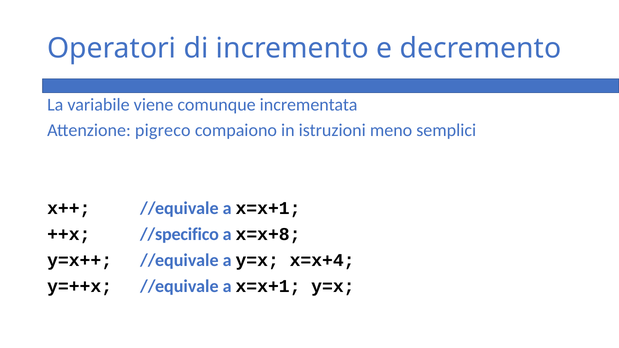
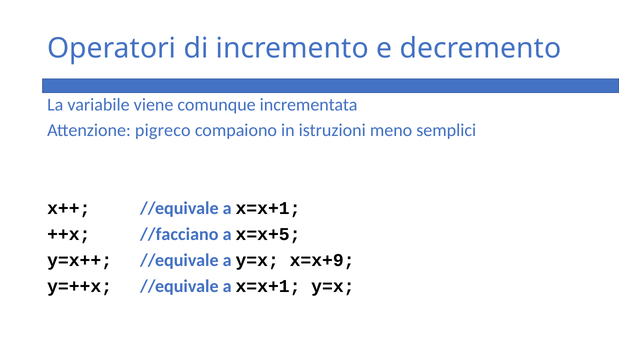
//specifico: //specifico -> //facciano (179, 234)
x=x+8: x=x+8 -> x=x+5 (268, 234)
x=x+4: x=x+4 -> x=x+9 (322, 260)
